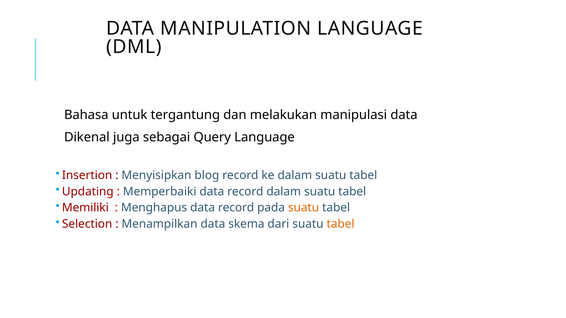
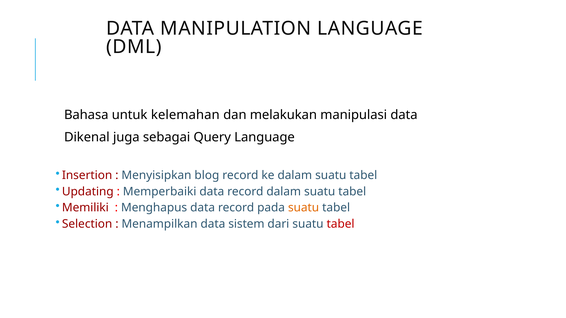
tergantung: tergantung -> kelemahan (185, 115)
skema: skema -> sistem (246, 224)
tabel colour: orange -> red (341, 224)
